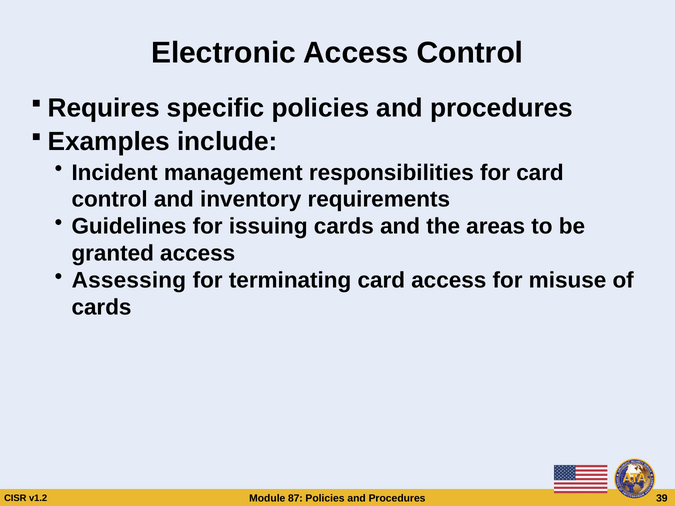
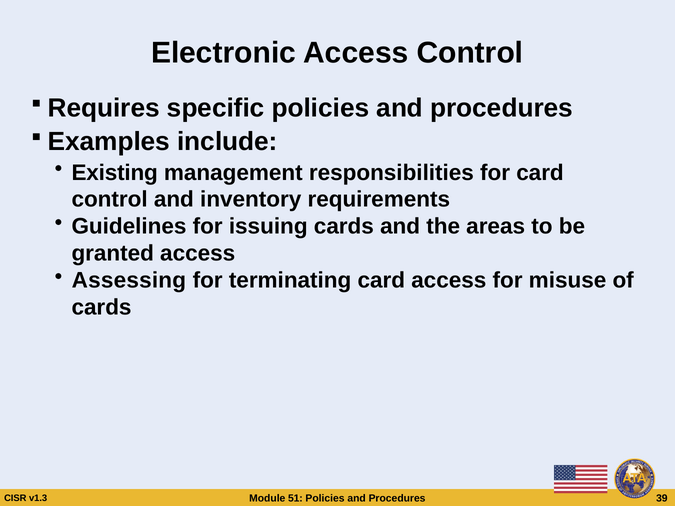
Incident: Incident -> Existing (115, 173)
87: 87 -> 51 (295, 499)
v1.2: v1.2 -> v1.3 (38, 498)
